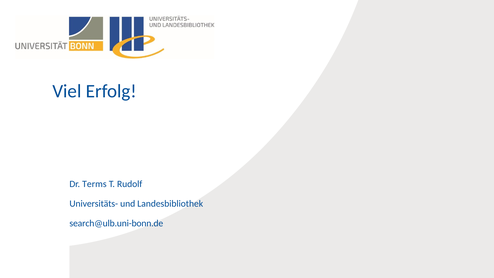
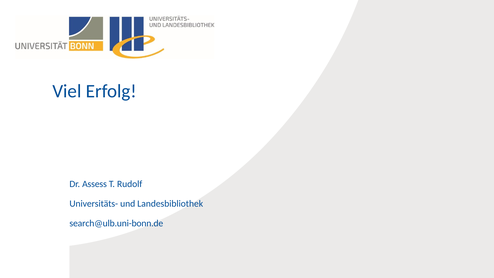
Terms: Terms -> Assess (95, 184)
